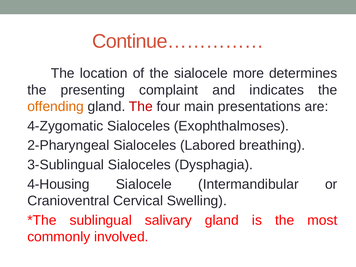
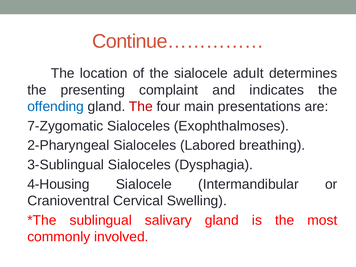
more: more -> adult (248, 73)
offending colour: orange -> blue (56, 107)
4-Zygomatic: 4-Zygomatic -> 7-Zygomatic (65, 126)
